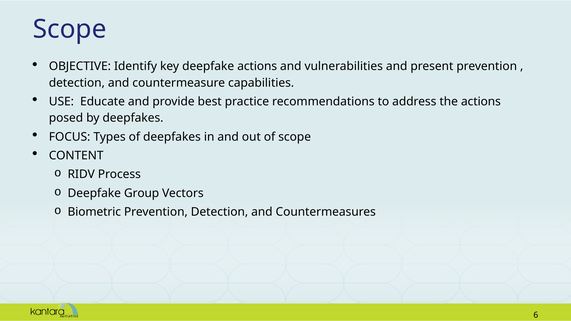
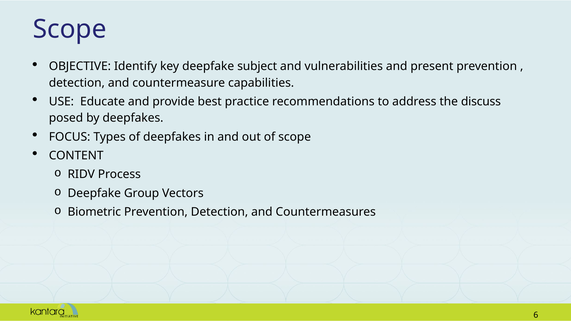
deepfake actions: actions -> subject (257, 66)
the actions: actions -> discuss (481, 102)
